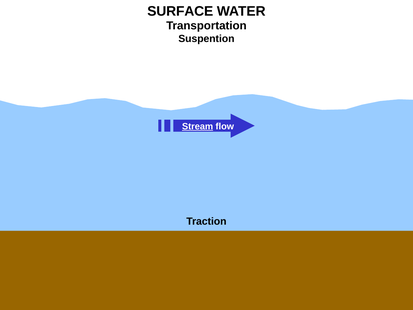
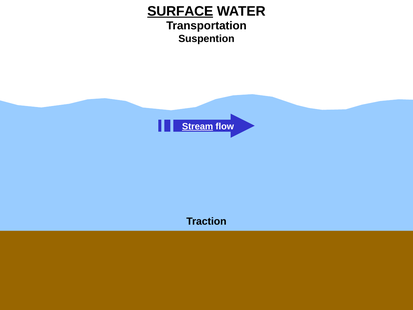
SURFACE underline: none -> present (180, 11)
